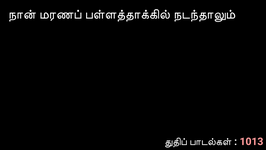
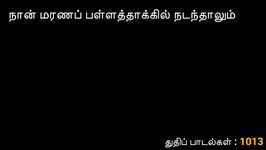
1013 colour: pink -> yellow (251, 141)
